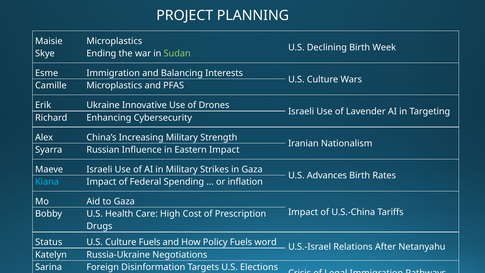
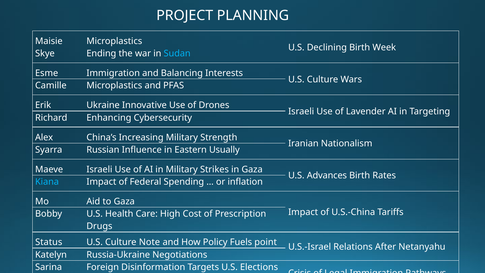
Sudan colour: light green -> light blue (177, 53)
Eastern Impact: Impact -> Usually (224, 150)
Culture Fuels: Fuels -> Note (149, 242)
word: word -> point (266, 242)
